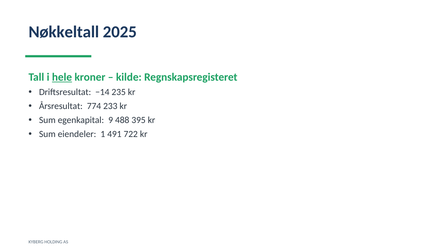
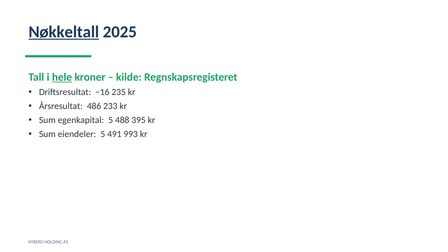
Nøkkeltall underline: none -> present (64, 32)
−14: −14 -> −16 (102, 92)
774: 774 -> 486 (94, 106)
egenkapital 9: 9 -> 5 (111, 120)
eiendeler 1: 1 -> 5 (103, 134)
722: 722 -> 993 (131, 134)
